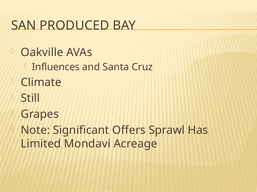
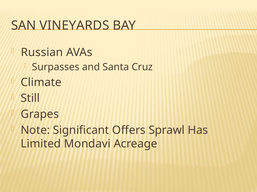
PRODUCED: PRODUCED -> VINEYARDS (74, 26)
Oakville: Oakville -> Russian (42, 53)
Influences: Influences -> Surpasses (56, 67)
